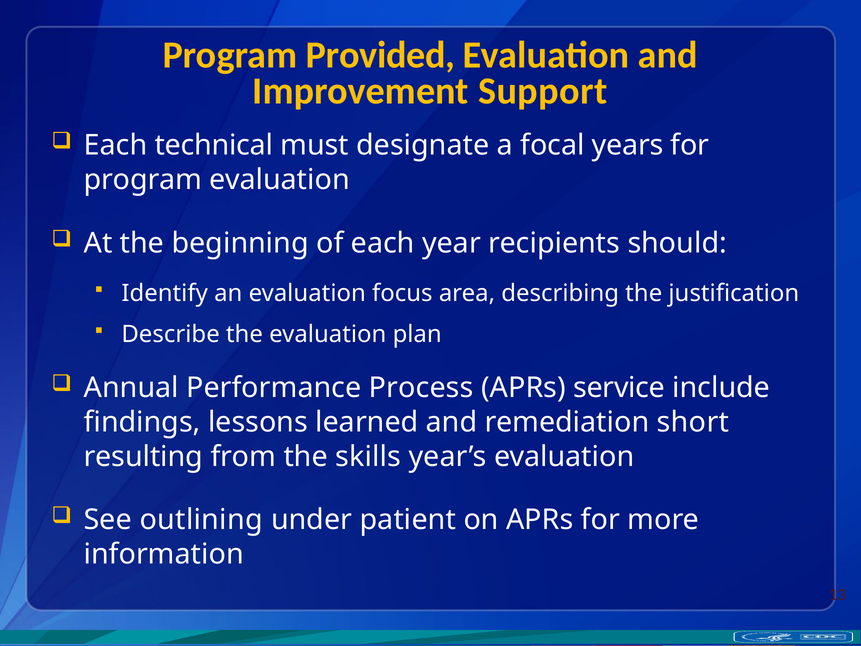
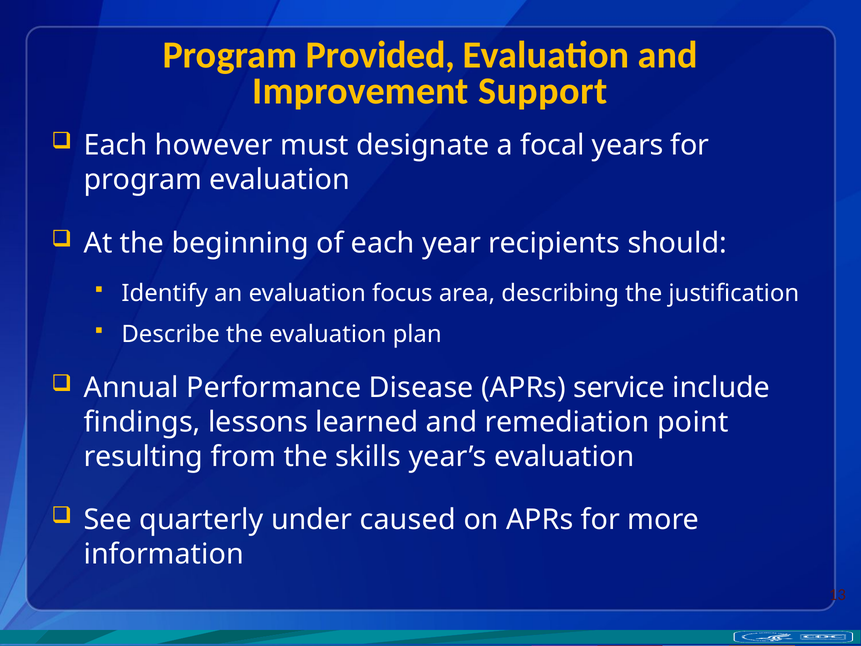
technical: technical -> however (214, 145)
Process: Process -> Disease (421, 388)
short: short -> point (693, 422)
outlining: outlining -> quarterly (201, 520)
patient: patient -> caused (408, 520)
